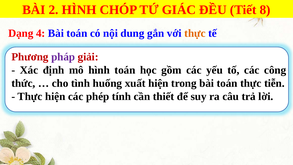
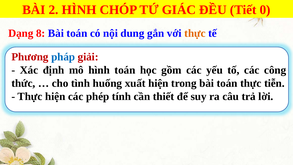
8: 8 -> 0 (265, 10)
4: 4 -> 8 (41, 33)
pháp colour: purple -> blue (63, 57)
